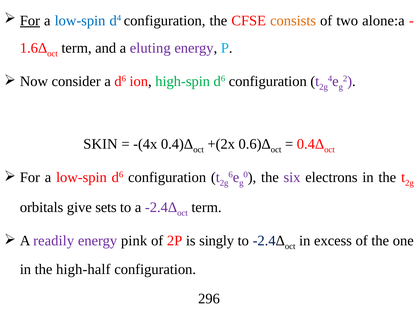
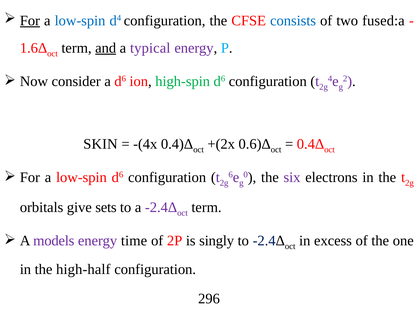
consists colour: orange -> blue (293, 21)
alone:a: alone:a -> fused:a (383, 21)
and underline: none -> present (106, 48)
eluting: eluting -> typical (150, 48)
readily: readily -> models (54, 240)
pink: pink -> time (134, 240)
